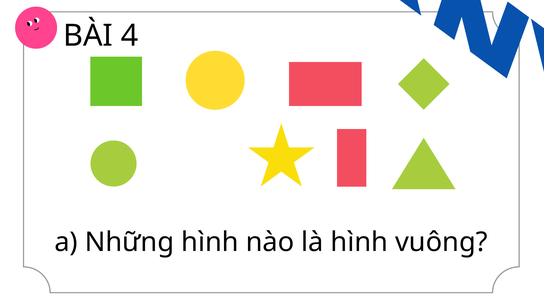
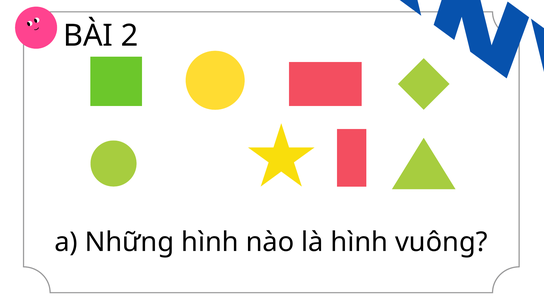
4: 4 -> 2 (130, 36)
